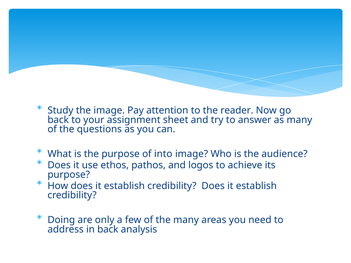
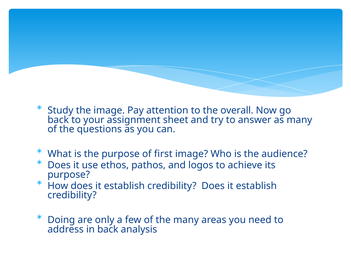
reader: reader -> overall (237, 111)
into: into -> first (163, 154)
